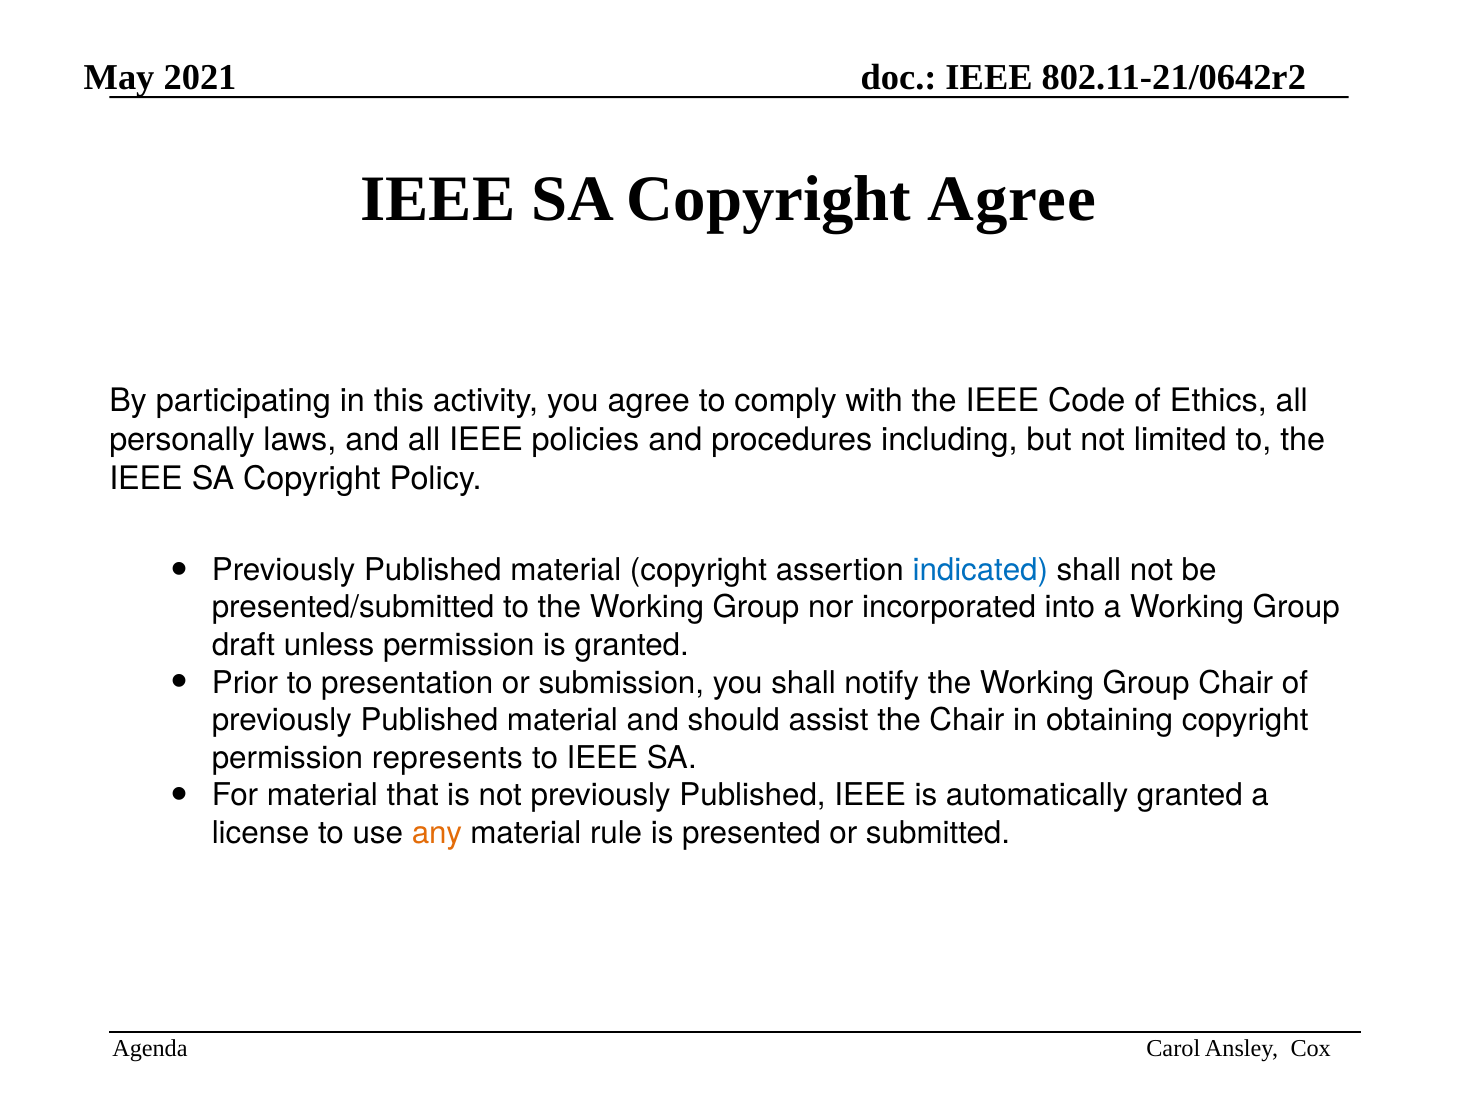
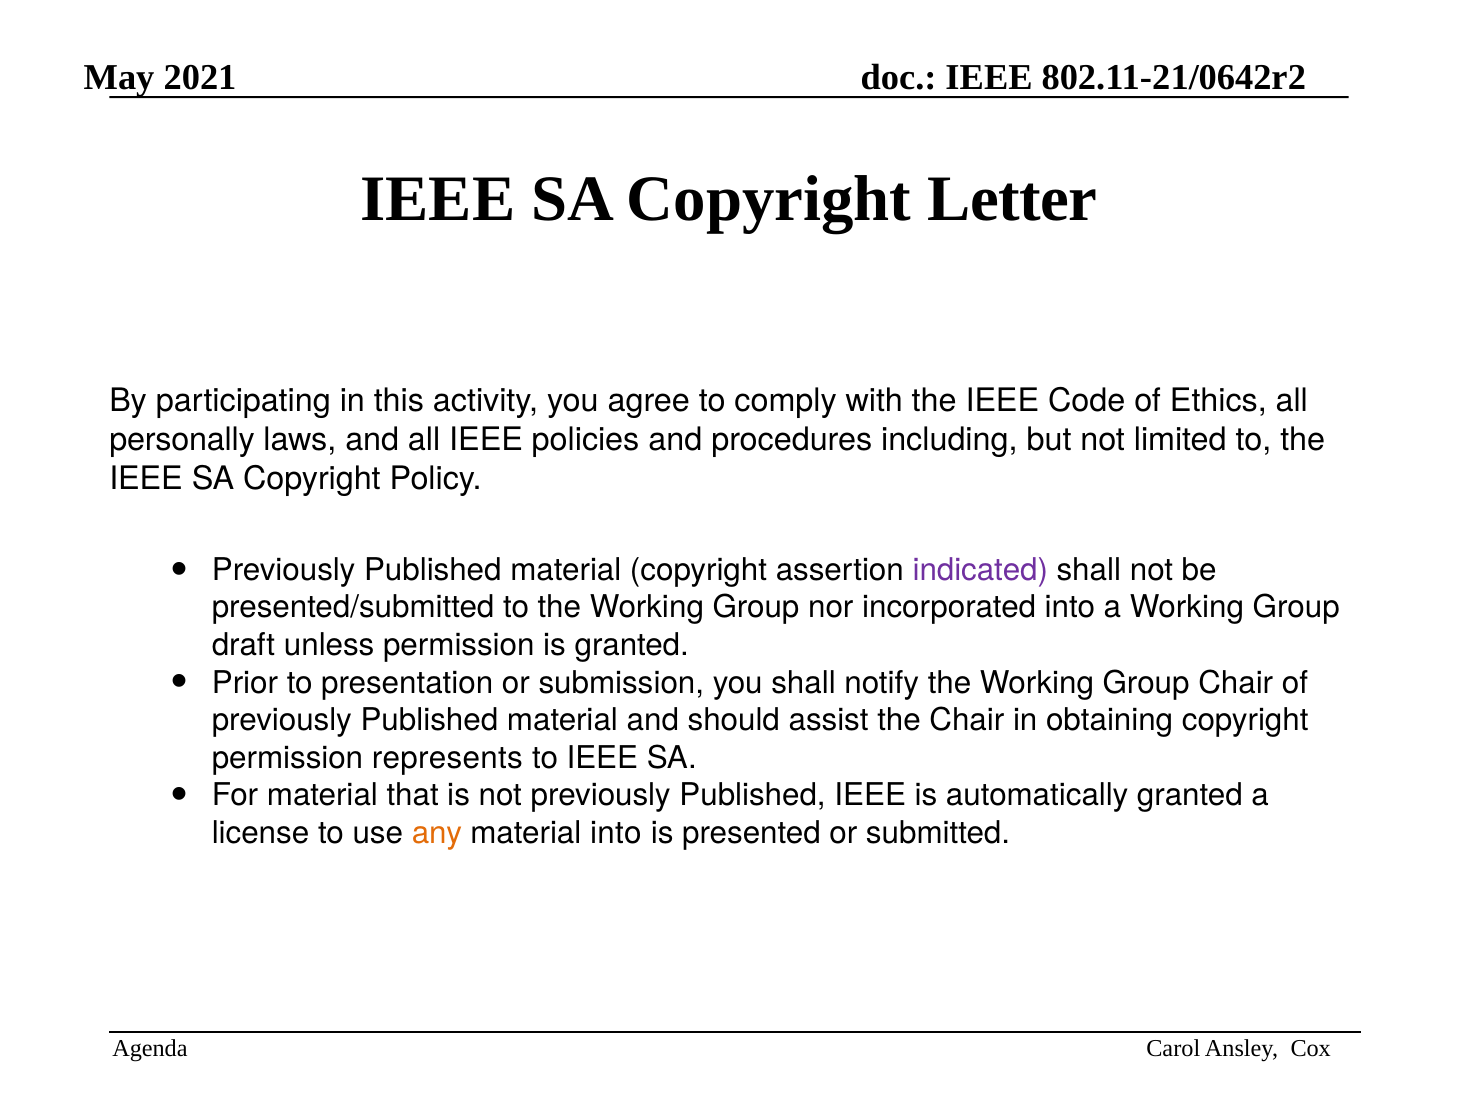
Copyright Agree: Agree -> Letter (1012, 199)
indicated colour: blue -> purple (980, 570)
material rule: rule -> into (616, 833)
